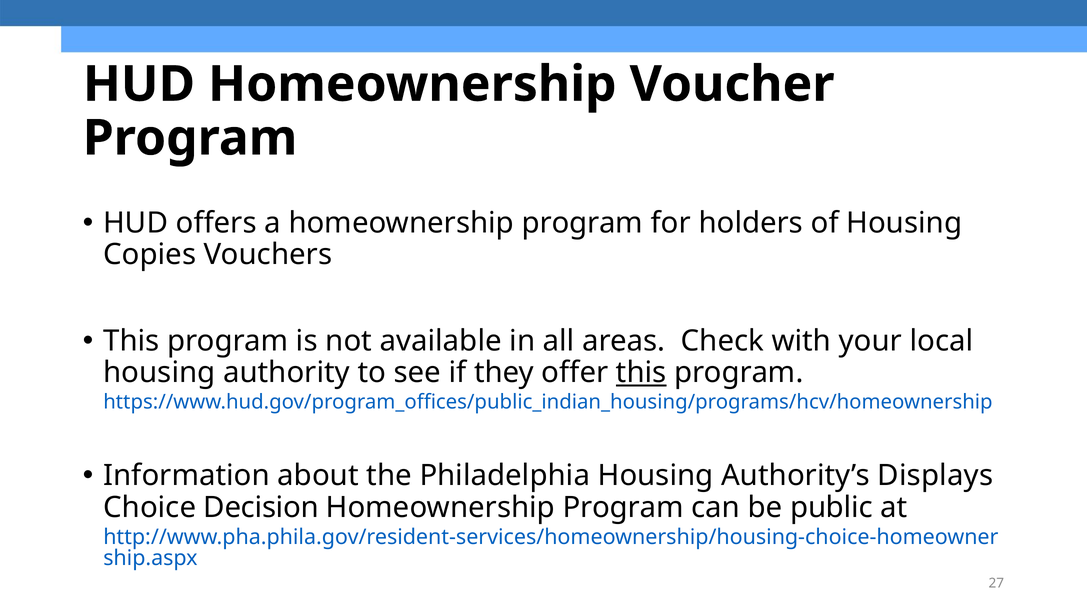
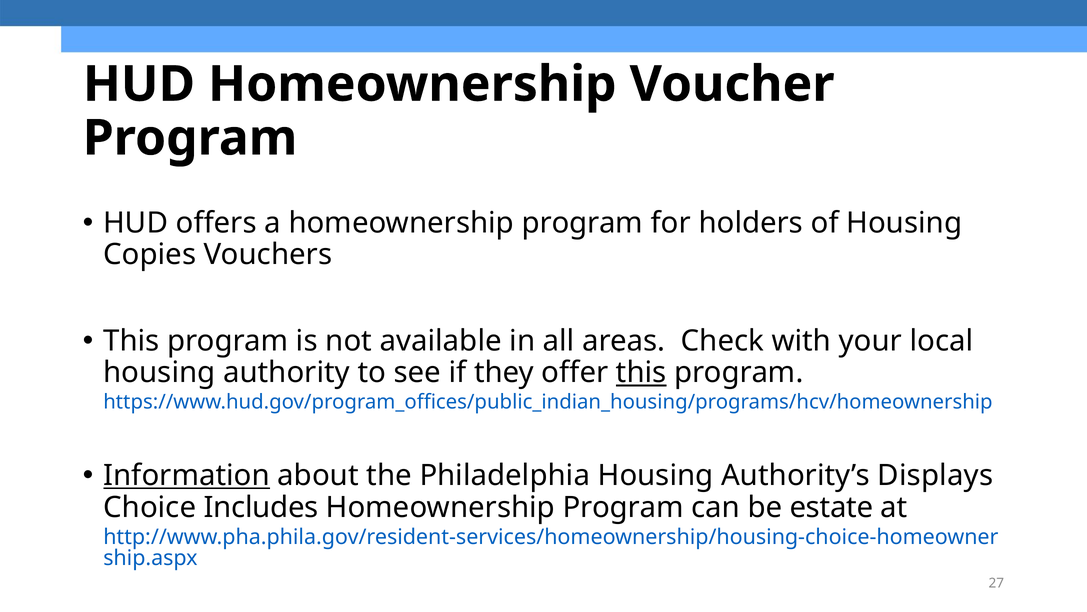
Information underline: none -> present (187, 475)
Decision: Decision -> Includes (261, 507)
public: public -> estate (831, 507)
